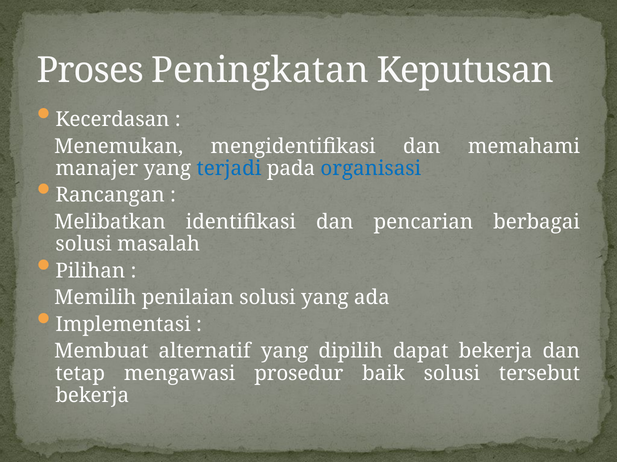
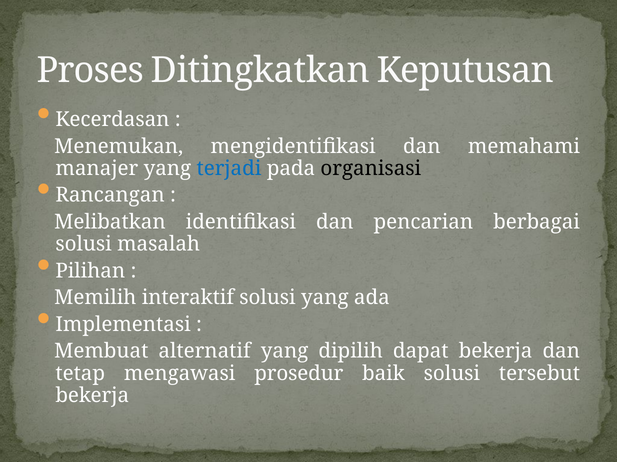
Peningkatan: Peningkatan -> Ditingkatkan (260, 70)
organisasi colour: blue -> black (371, 169)
penilaian: penilaian -> interaktif (188, 298)
